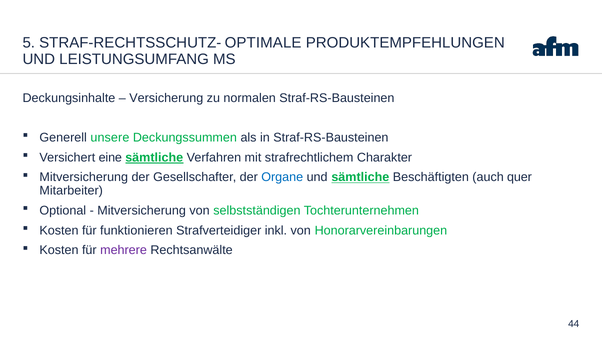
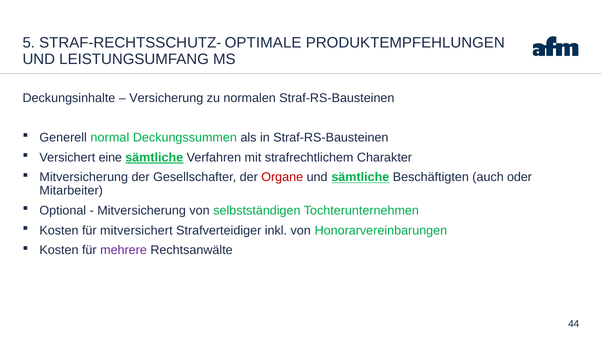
unsere: unsere -> normal (110, 137)
Organe colour: blue -> red (282, 177)
quer: quer -> oder (519, 177)
funktionieren: funktionieren -> mitversichert (136, 230)
